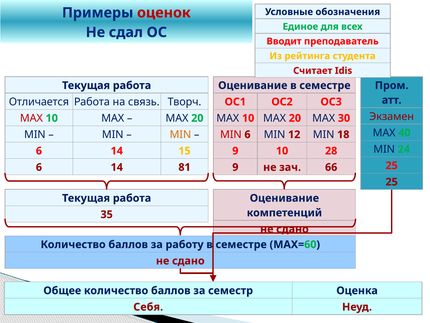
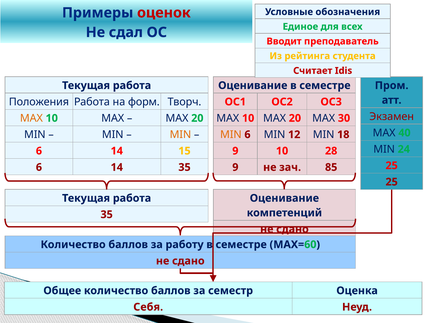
Отличается: Отличается -> Положения (39, 102)
связь: связь -> форм (144, 102)
MAX colour: red -> orange (31, 118)
MIN colour: red -> orange (231, 134)
14 81: 81 -> 35 (185, 167)
66: 66 -> 85 (331, 167)
